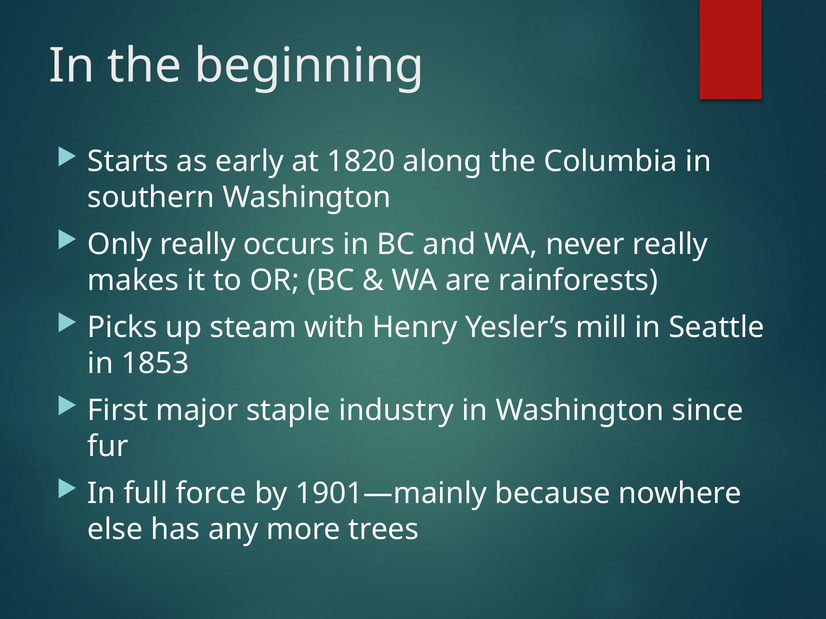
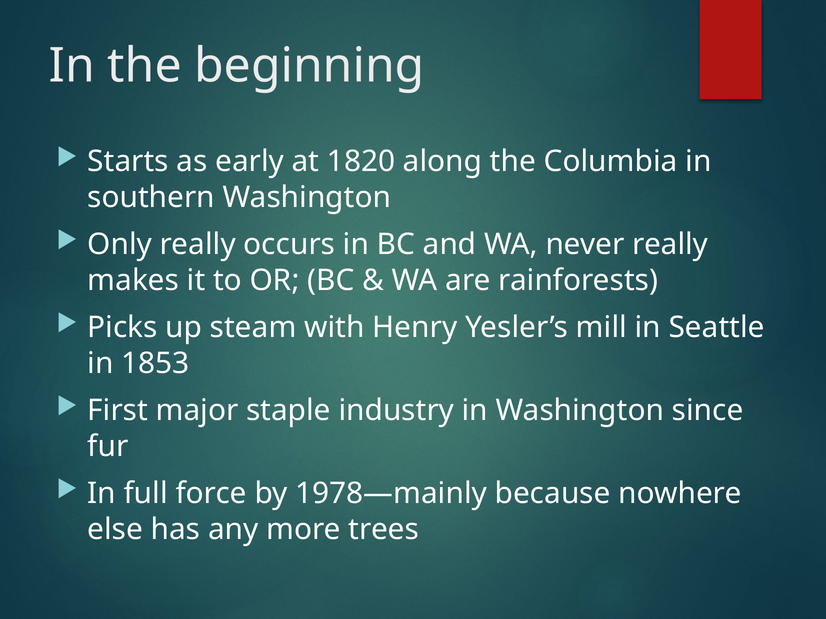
1901—mainly: 1901—mainly -> 1978—mainly (391, 494)
